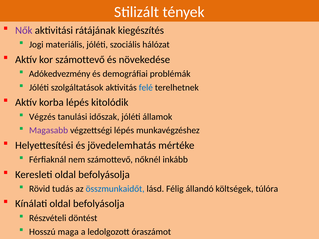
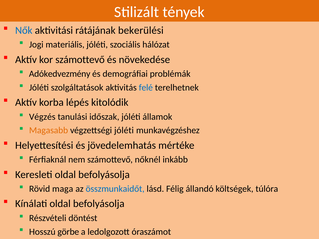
Nők colour: purple -> blue (24, 30)
kiegészítés: kiegészítés -> bekerülési (141, 30)
Magasabb colour: purple -> orange (49, 131)
végzettségi lépés: lépés -> jóléti (124, 131)
tudás: tudás -> maga (63, 189)
maga: maga -> görbe (68, 232)
